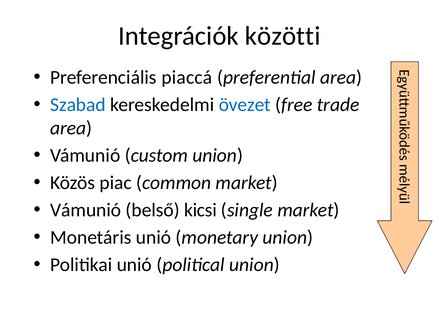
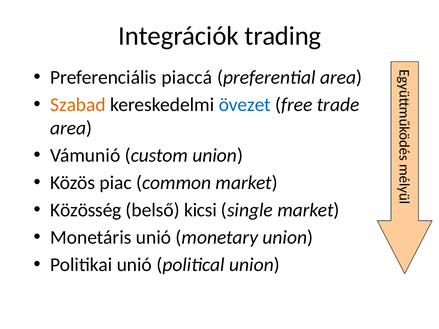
közötti: közötti -> trading (283, 36)
Szabad colour: blue -> orange (78, 105)
Vámunió: Vámunió -> Közösség (86, 210)
